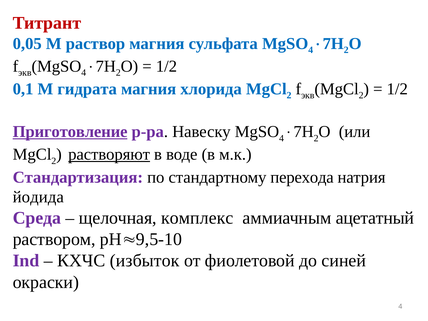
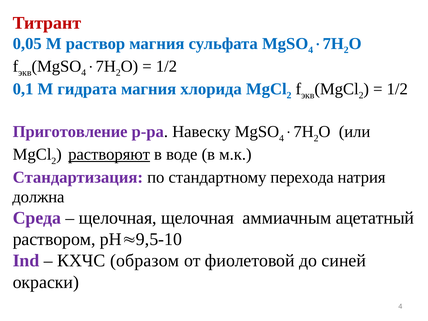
Приготовление underline: present -> none (70, 132)
йодида: йодида -> должна (38, 197)
щелочная комплекс: комплекс -> щелочная (198, 218)
избыток: избыток -> образом (145, 261)
